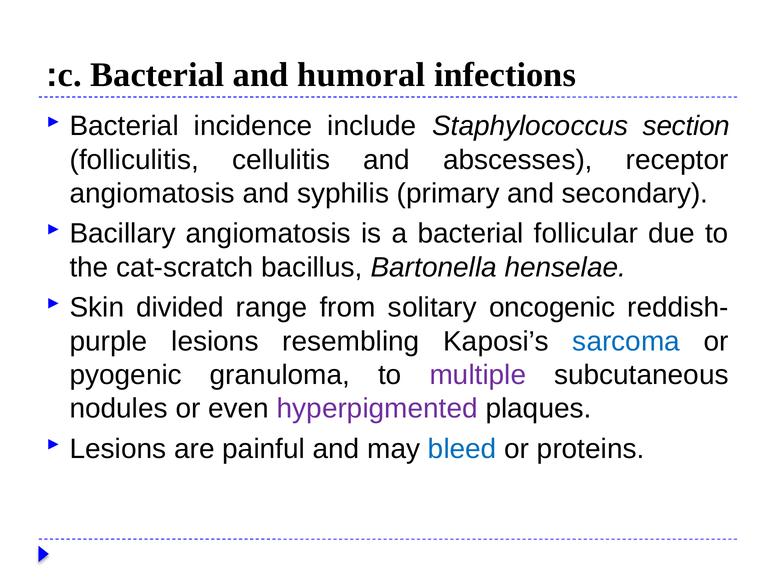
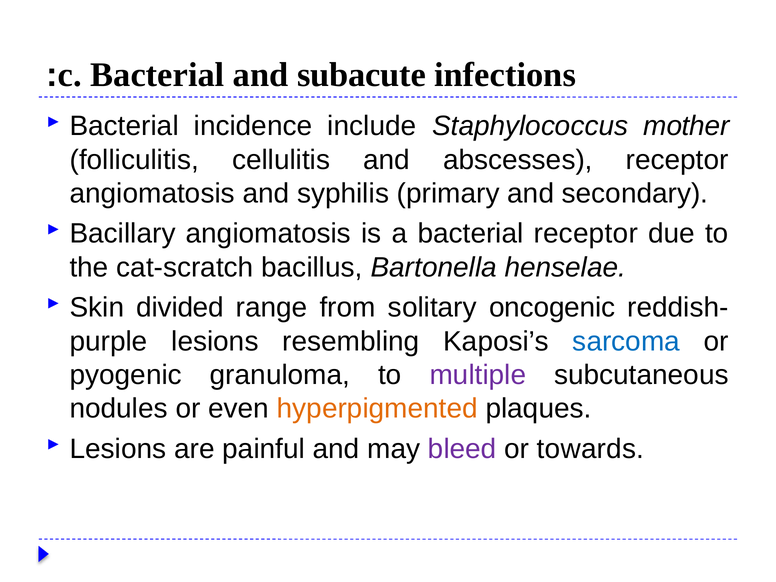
humoral: humoral -> subacute (362, 75)
section: section -> mother (686, 126)
bacterial follicular: follicular -> receptor (586, 234)
hyperpigmented colour: purple -> orange (377, 409)
bleed colour: blue -> purple (462, 449)
proteins: proteins -> towards (591, 449)
